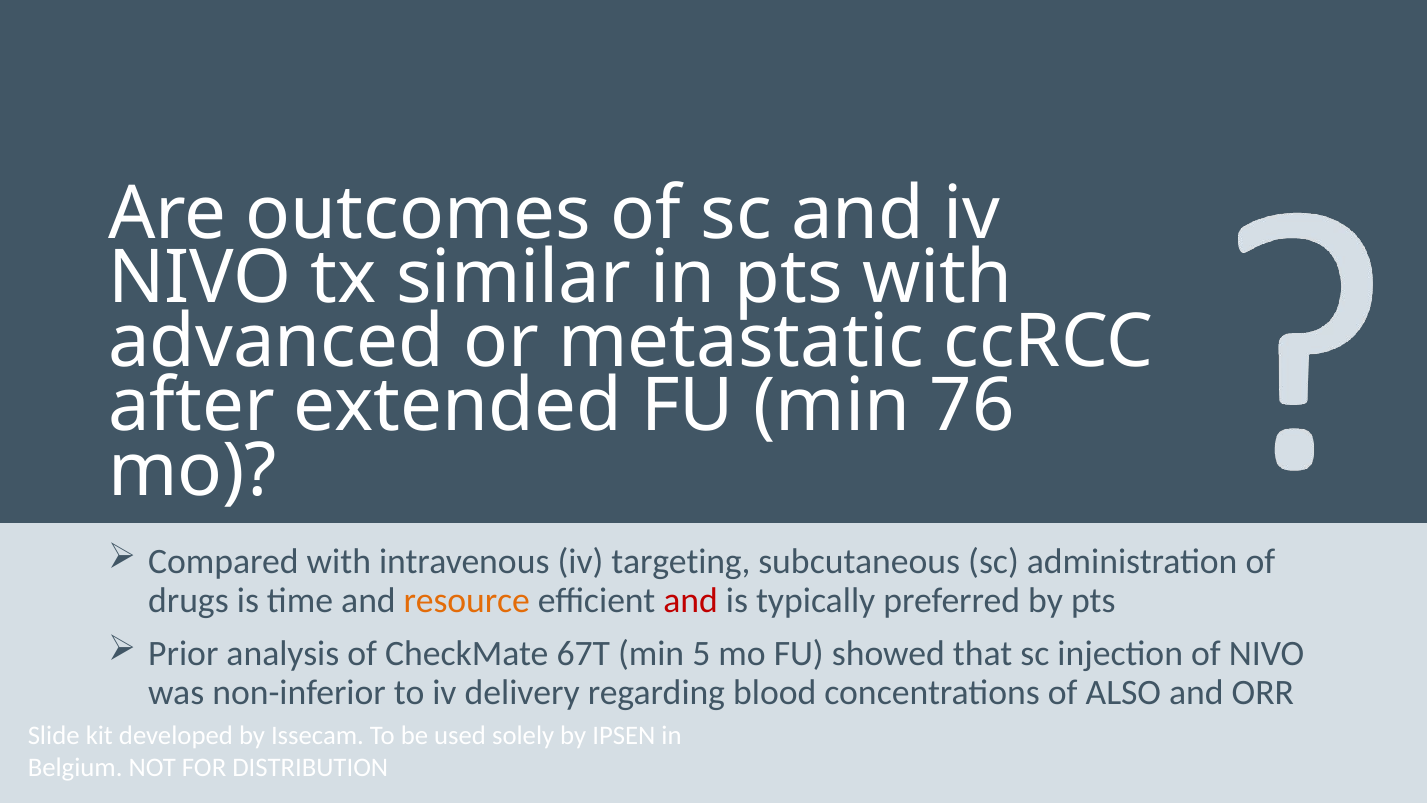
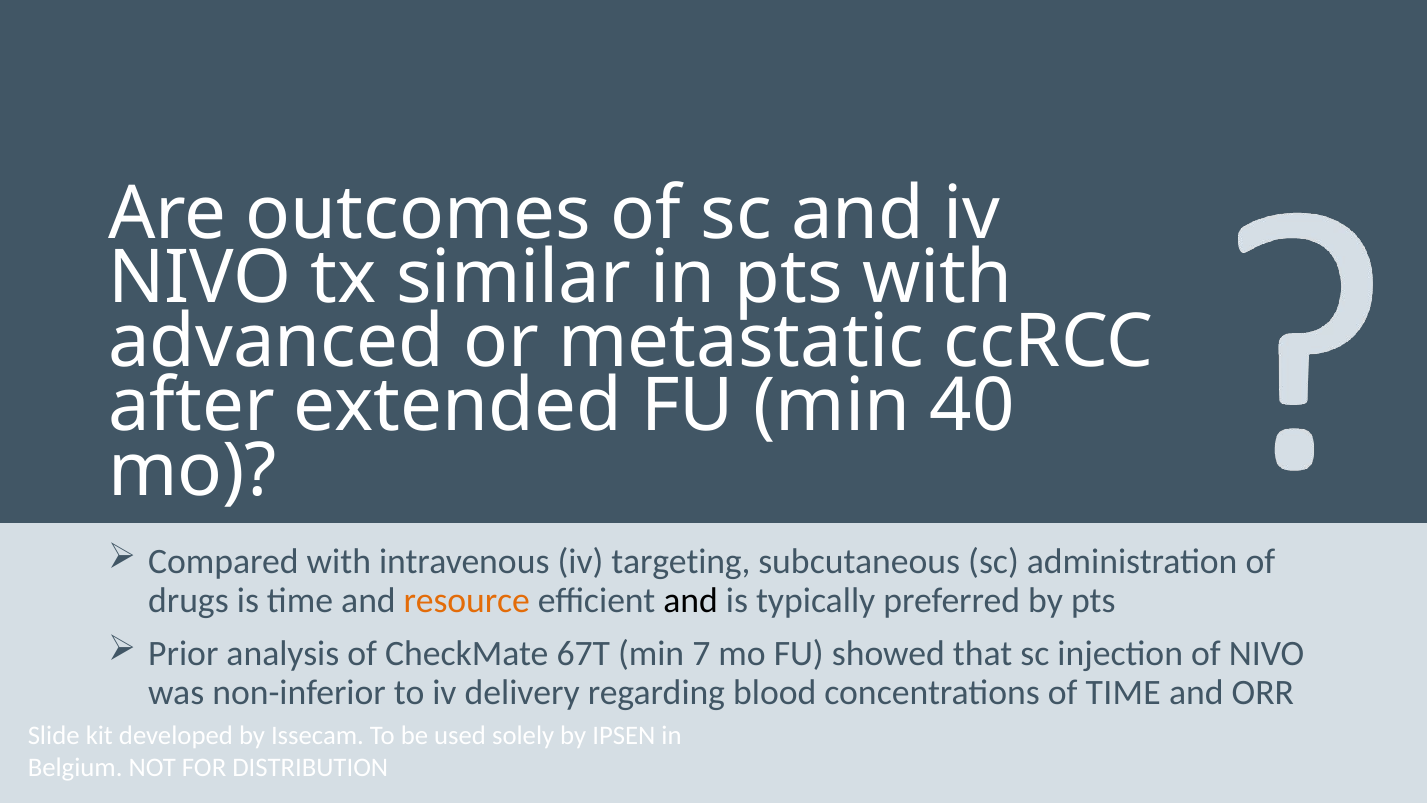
76: 76 -> 40 (972, 406)
and colour: red -> black (691, 600)
5: 5 -> 7 (701, 653)
of ALSO: ALSO -> TIME (1123, 692)
